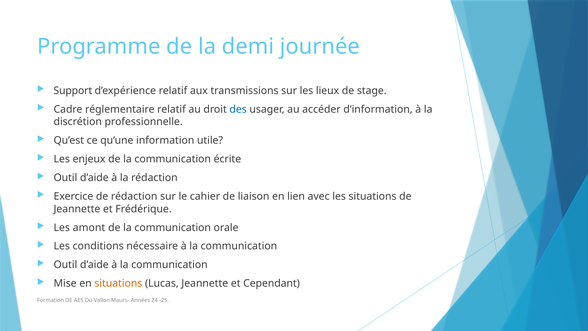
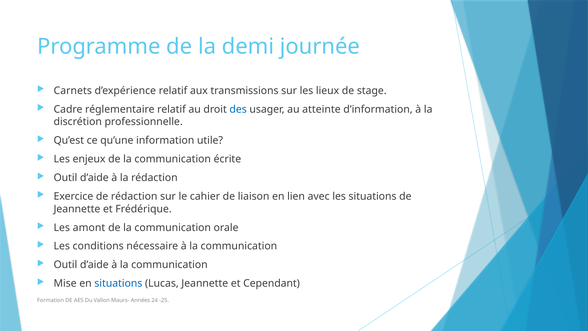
Support: Support -> Carnets (73, 91)
accéder: accéder -> atteinte (321, 109)
situations colour: orange -> blue (118, 283)
